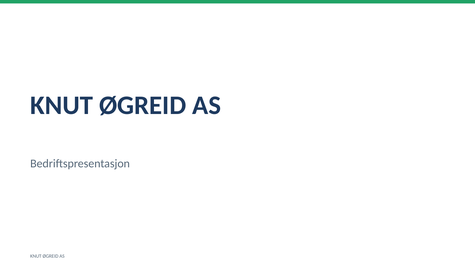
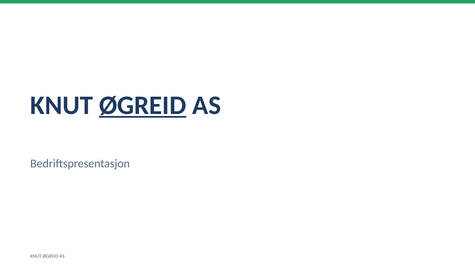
ØGREID underline: none -> present (143, 105)
